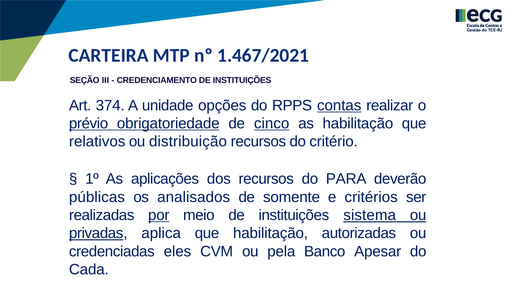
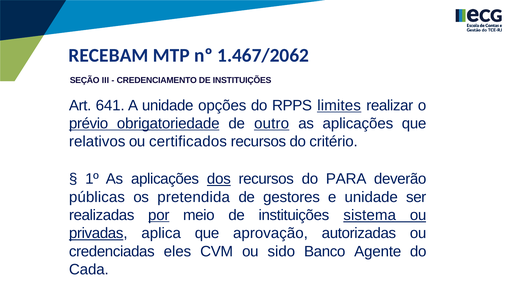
CARTEIRA: CARTEIRA -> RECEBAM (108, 56)
1.467/2021: 1.467/2021 -> 1.467/2062 (263, 56)
374: 374 -> 641 (110, 105)
contas: contas -> limites (339, 105)
cinco: cinco -> outro (272, 123)
habilitação: habilitação -> aplicações (358, 123)
distribuição: distribuição -> certificados (188, 141)
dos underline: none -> present (219, 179)
analisados: analisados -> pretendida (194, 197)
somente: somente -> gestores (292, 197)
e critérios: critérios -> unidade (371, 197)
que habilitação: habilitação -> aprovação (270, 233)
pela: pela -> sido (281, 251)
Apesar: Apesar -> Agente (378, 251)
